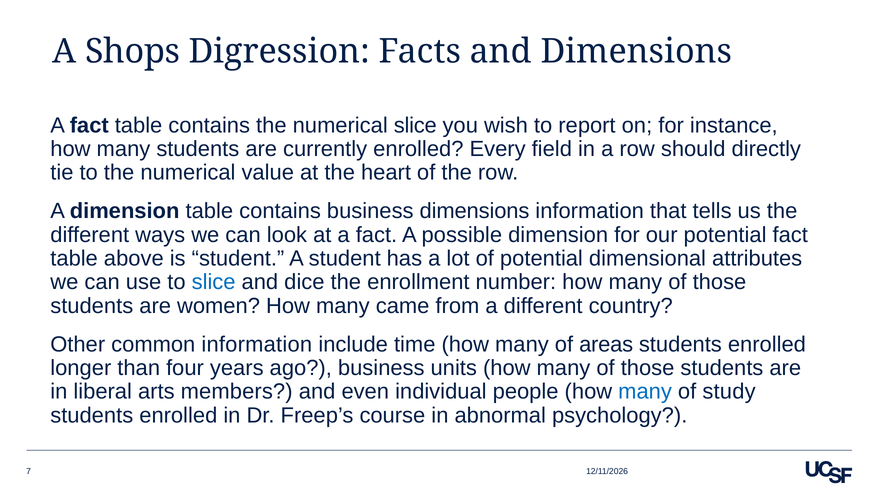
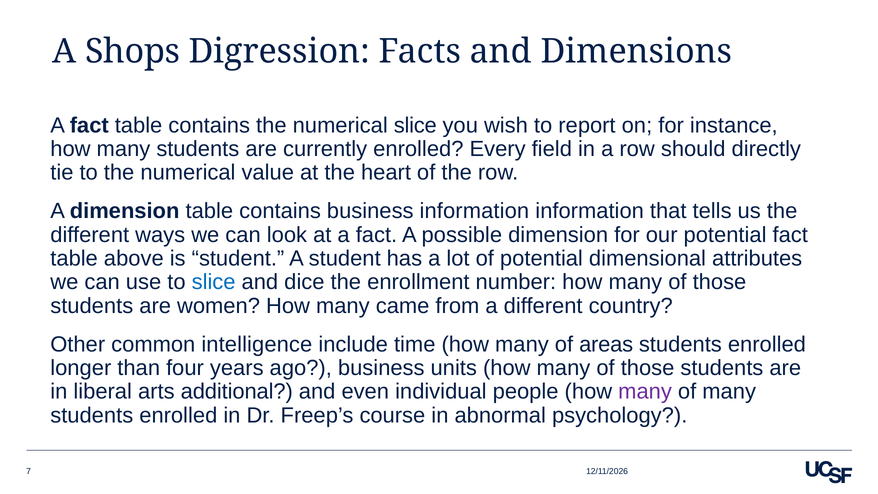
business dimensions: dimensions -> information (474, 211)
common information: information -> intelligence (257, 344)
members: members -> additional (237, 392)
many colour: blue -> purple (645, 392)
of study: study -> many (729, 392)
